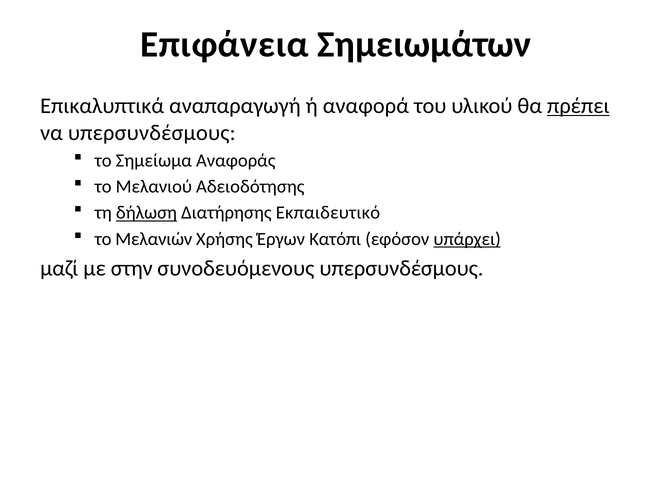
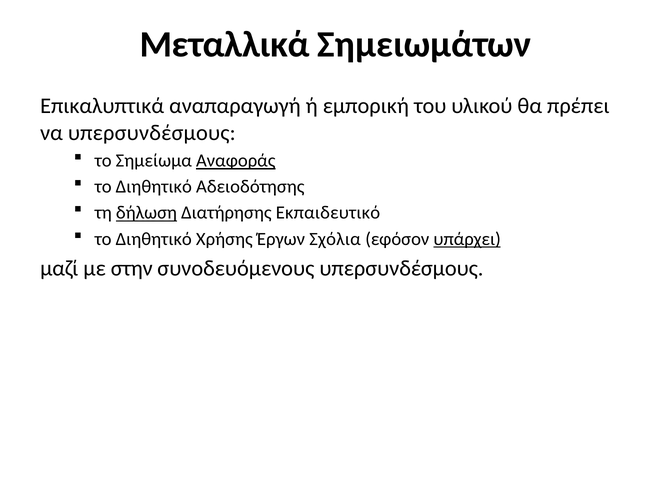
Επιφάνεια: Επιφάνεια -> Μεταλλικά (225, 44)
αναφορά: αναφορά -> εμπορική (366, 106)
πρέπει underline: present -> none (578, 106)
Αναφοράς underline: none -> present (236, 161)
Μελανιού: Μελανιού -> Διηθητικό (154, 187)
Μελανιών: Μελανιών -> Διηθητικό (154, 239)
Κατόπι: Κατόπι -> Σχόλια (335, 239)
